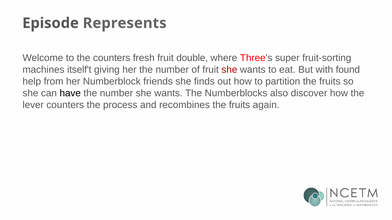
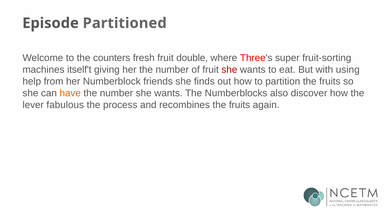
Represents: Represents -> Partitioned (125, 23)
found: found -> using (348, 70)
have colour: black -> orange (70, 93)
lever counters: counters -> fabulous (65, 105)
